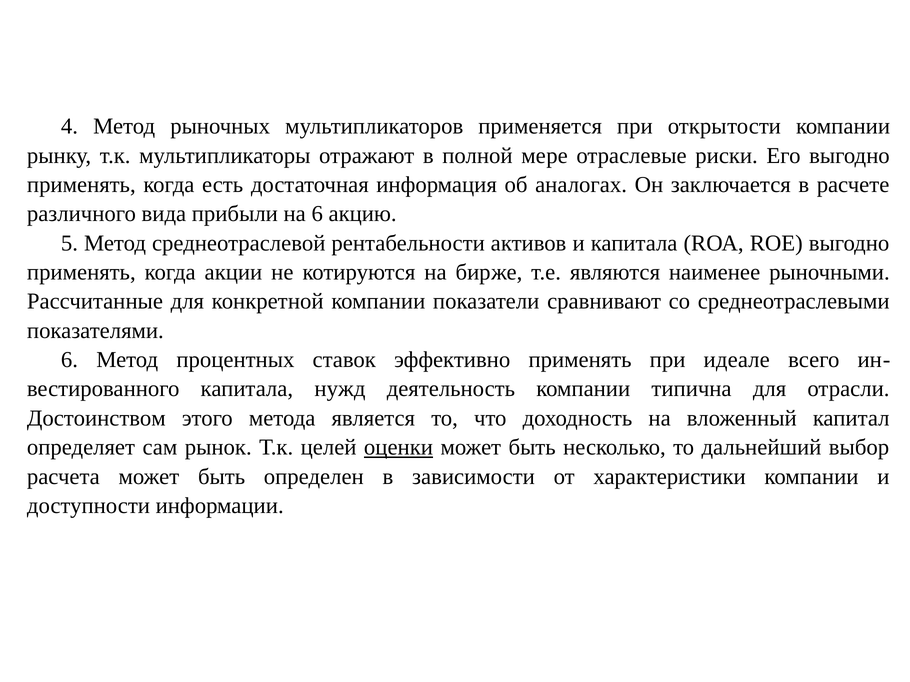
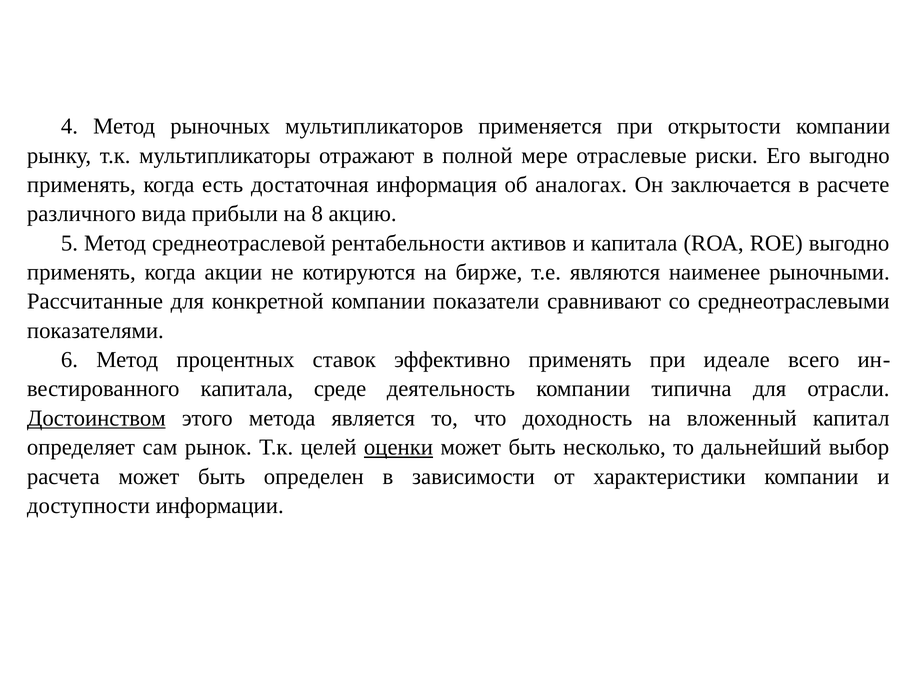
на 6: 6 -> 8 (317, 214)
нужд: нужд -> среде (340, 389)
Достоинством underline: none -> present (96, 418)
